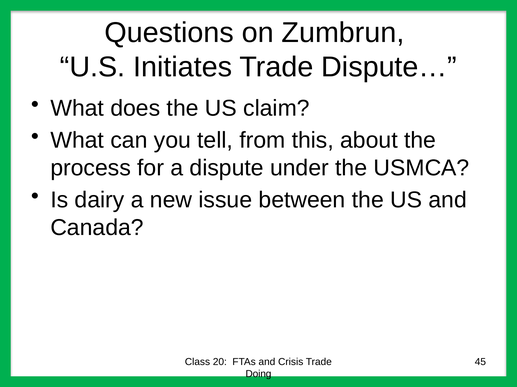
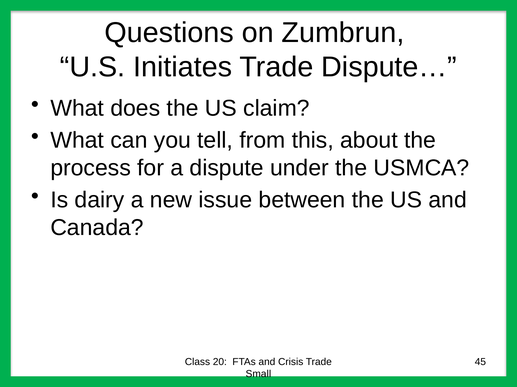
Doing: Doing -> Small (258, 374)
